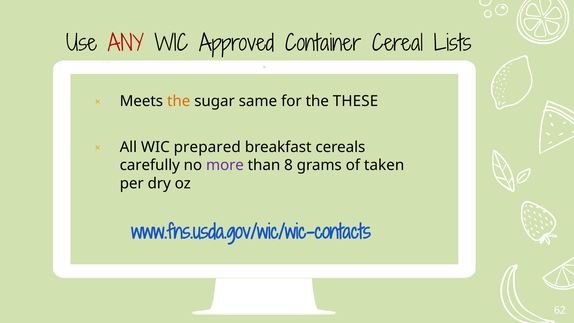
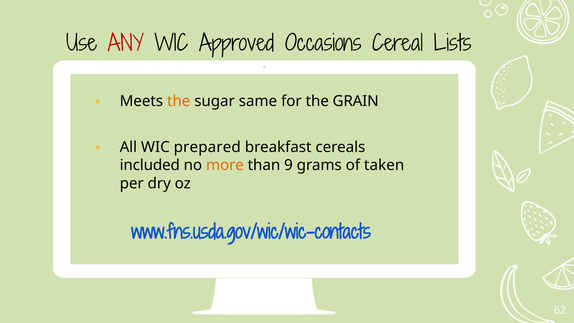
Container: Container -> Occasions (323, 44)
THESE: THESE -> GRAIN (356, 101)
carefully: carefully -> included (150, 165)
more colour: purple -> orange (225, 165)
8: 8 -> 9 (288, 165)
